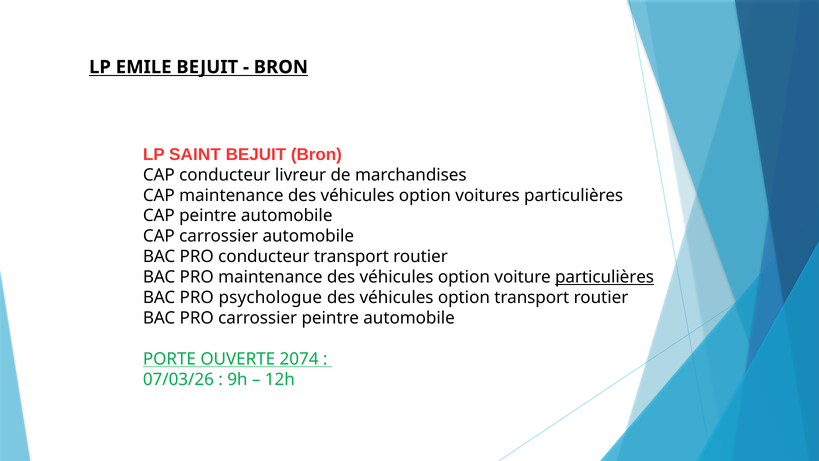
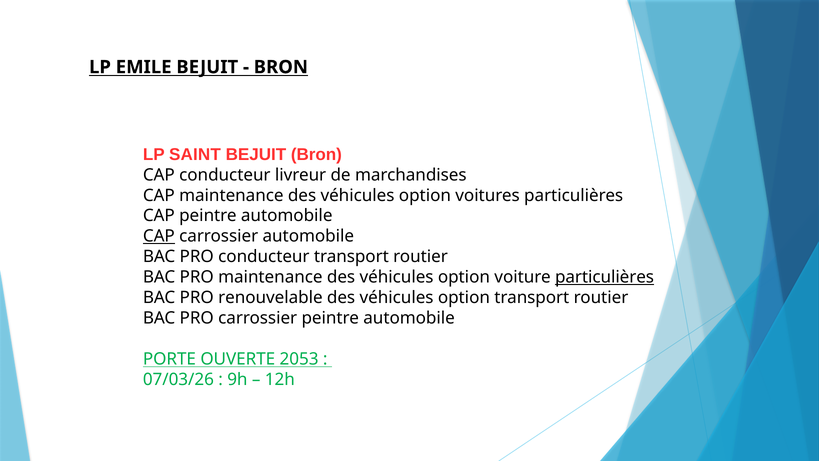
CAP underline: none -> present (159, 236)
psychologue: psychologue -> renouvelable (270, 297)
2074: 2074 -> 2053 (299, 359)
